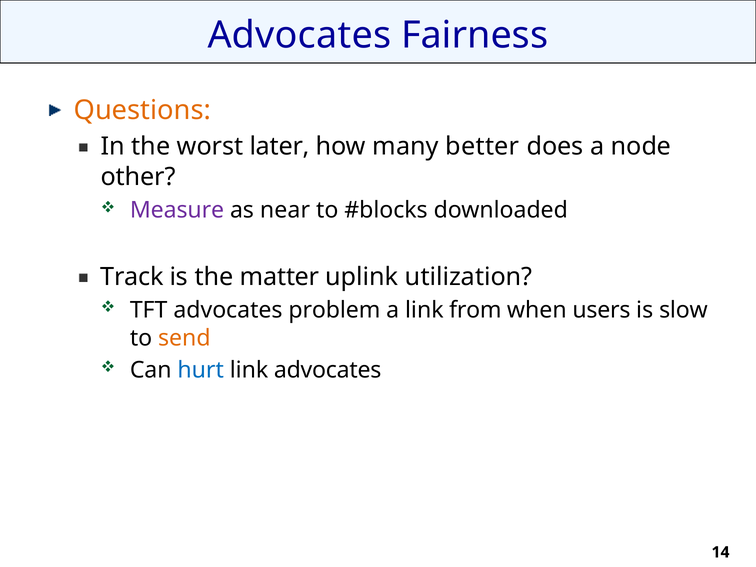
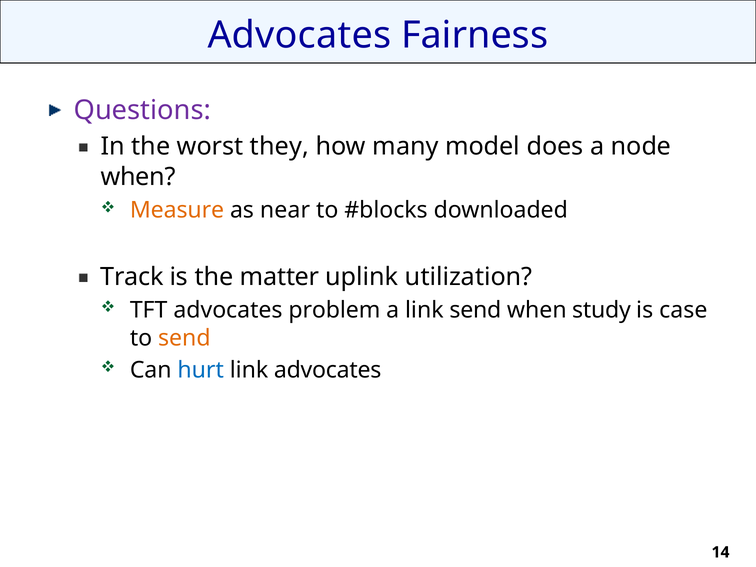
Questions colour: orange -> purple (142, 110)
later: later -> they (279, 147)
better: better -> model (483, 147)
other: other -> when (138, 177)
Measure colour: purple -> orange (177, 210)
link from: from -> send (475, 310)
users: users -> study (601, 310)
slow: slow -> case (683, 310)
